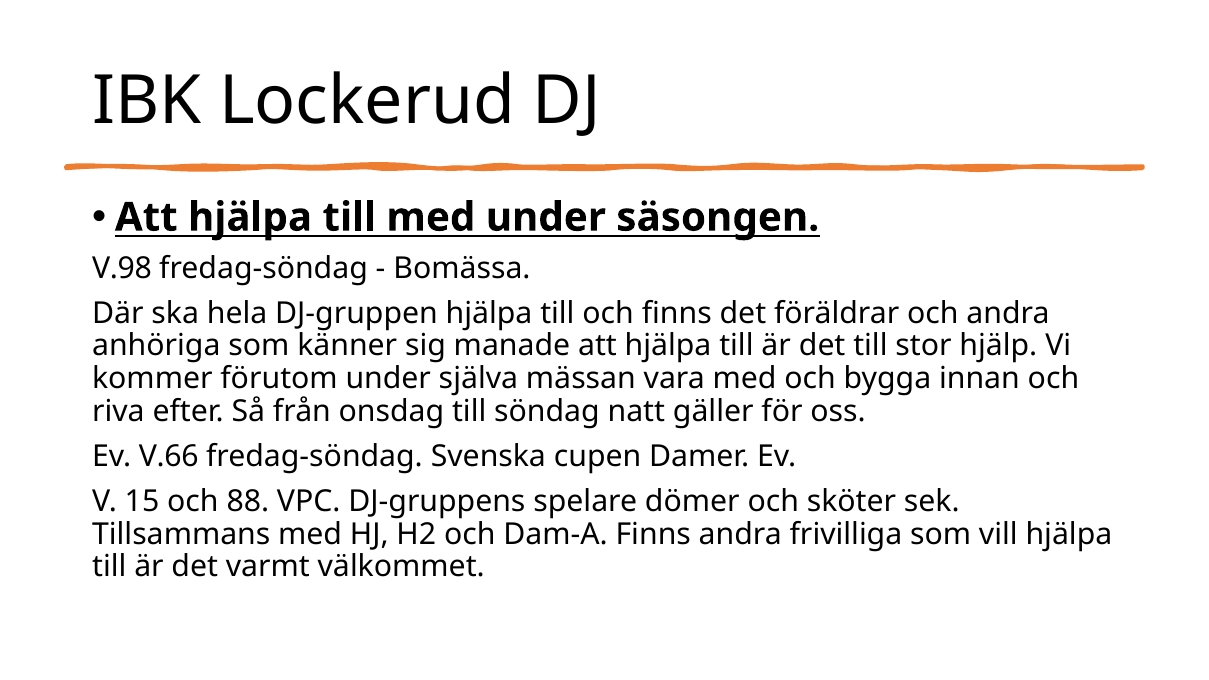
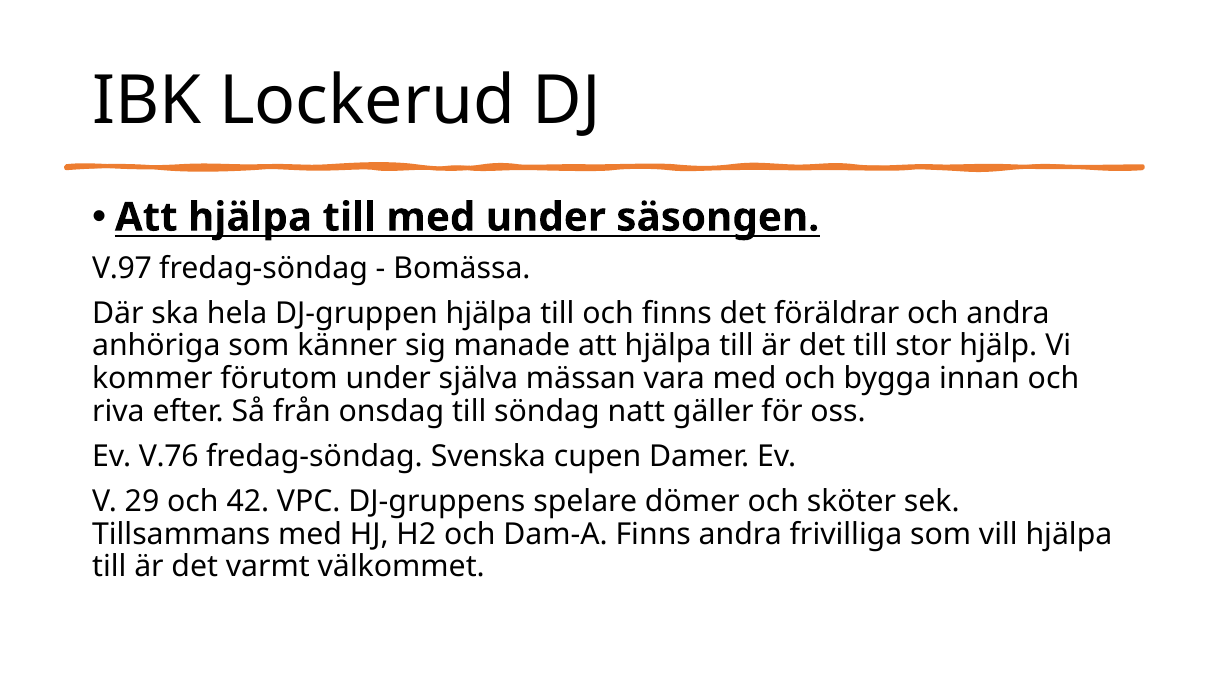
V.98: V.98 -> V.97 (122, 268)
V.66: V.66 -> V.76 (169, 456)
15: 15 -> 29 (142, 502)
88: 88 -> 42 (248, 502)
